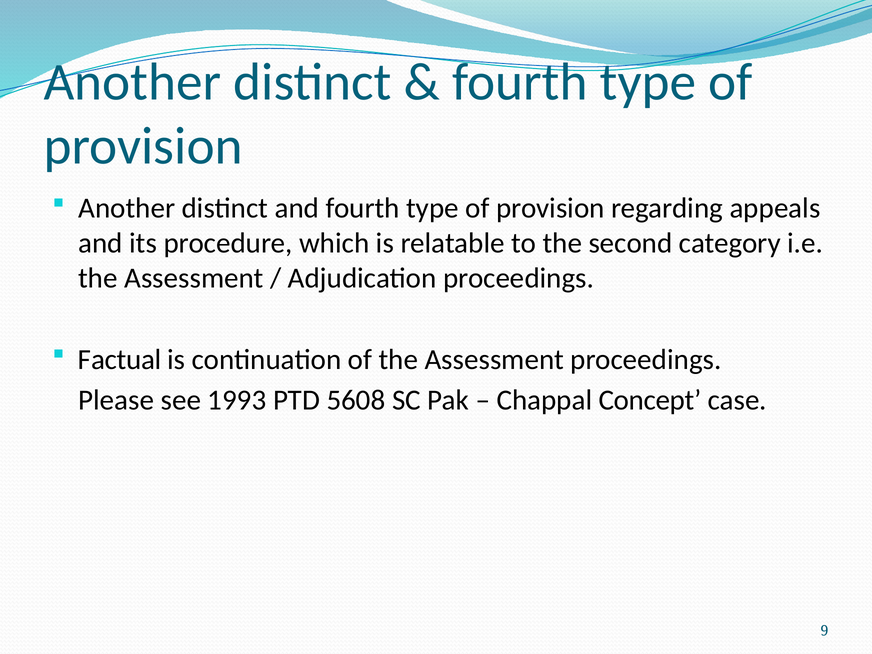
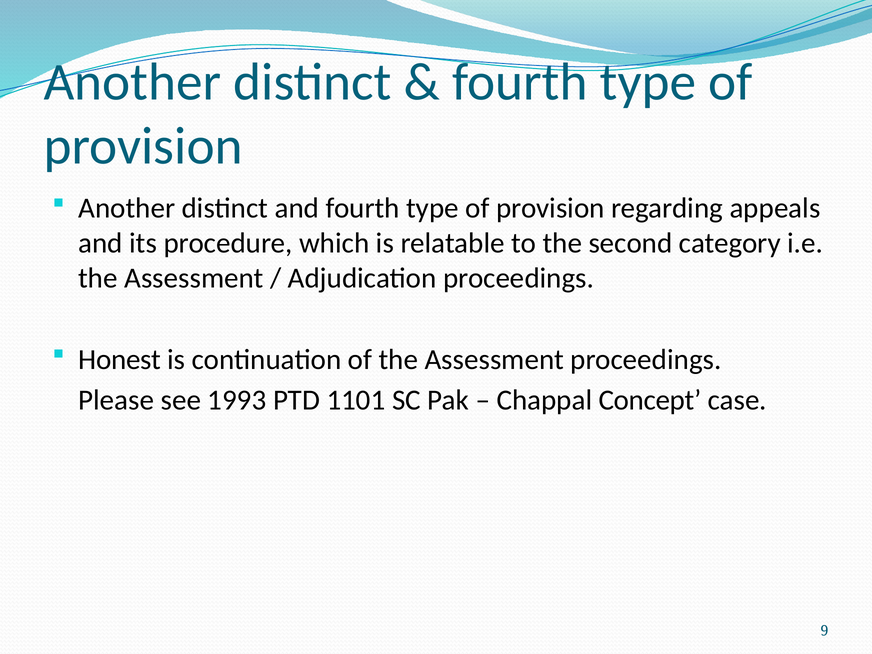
Factual: Factual -> Honest (120, 359)
5608: 5608 -> 1101 (356, 400)
